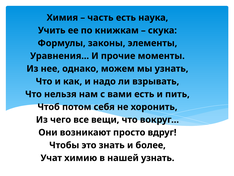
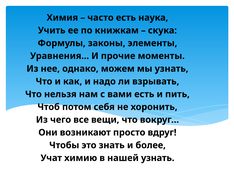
часть: часть -> часто (100, 18)
